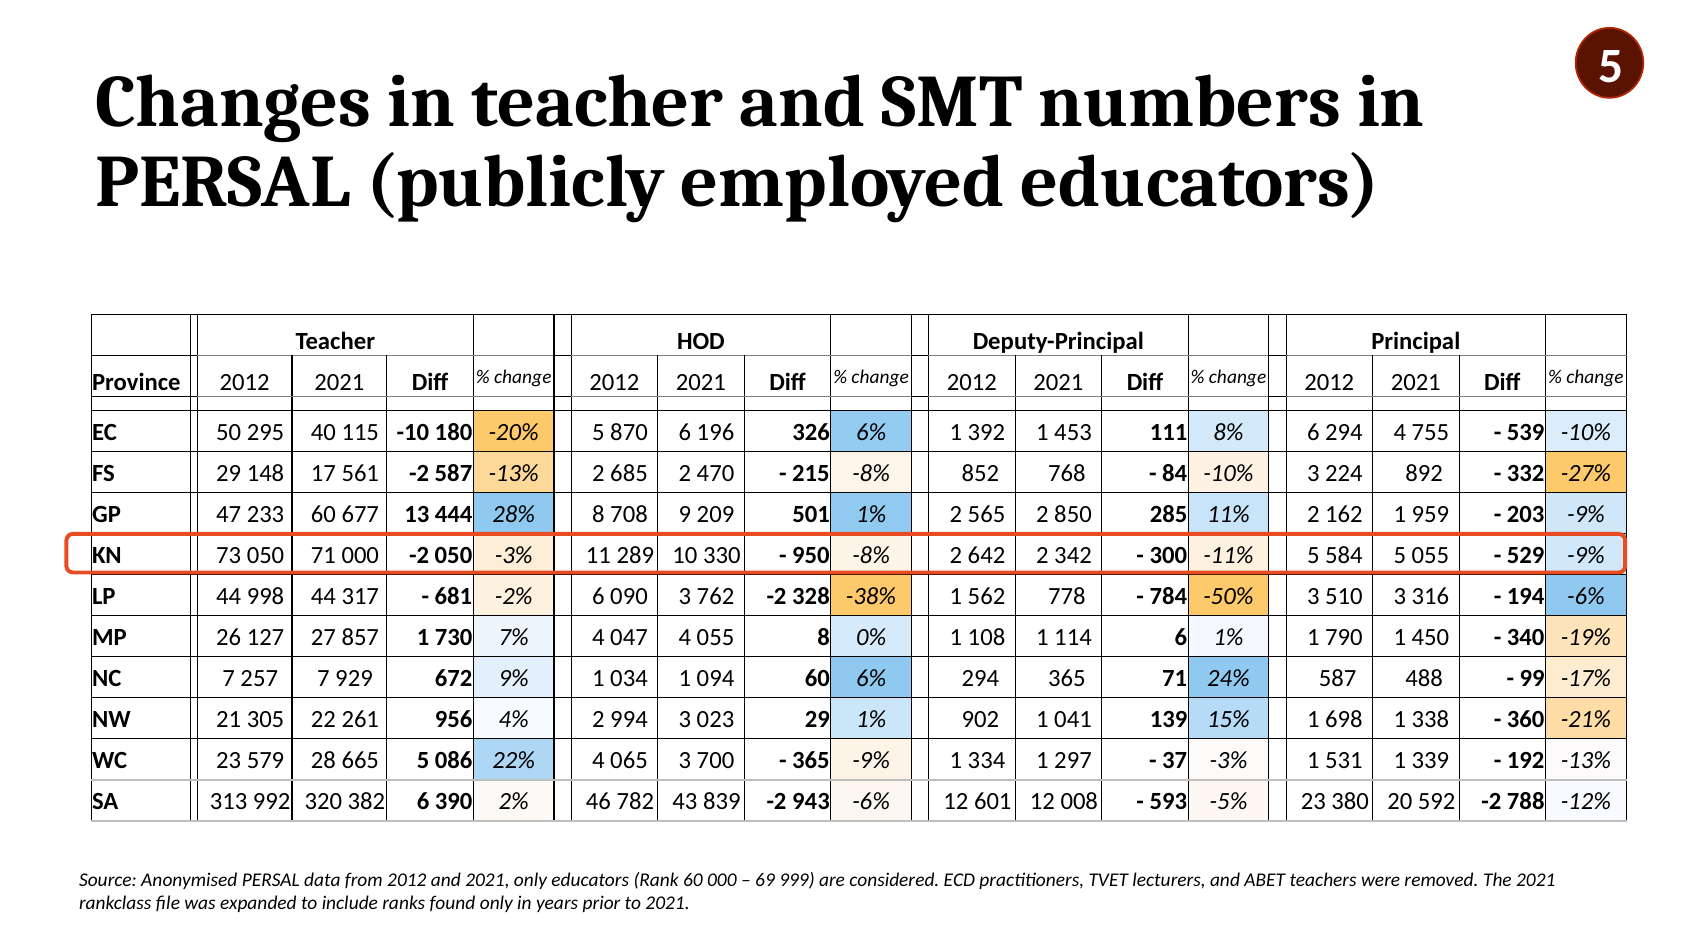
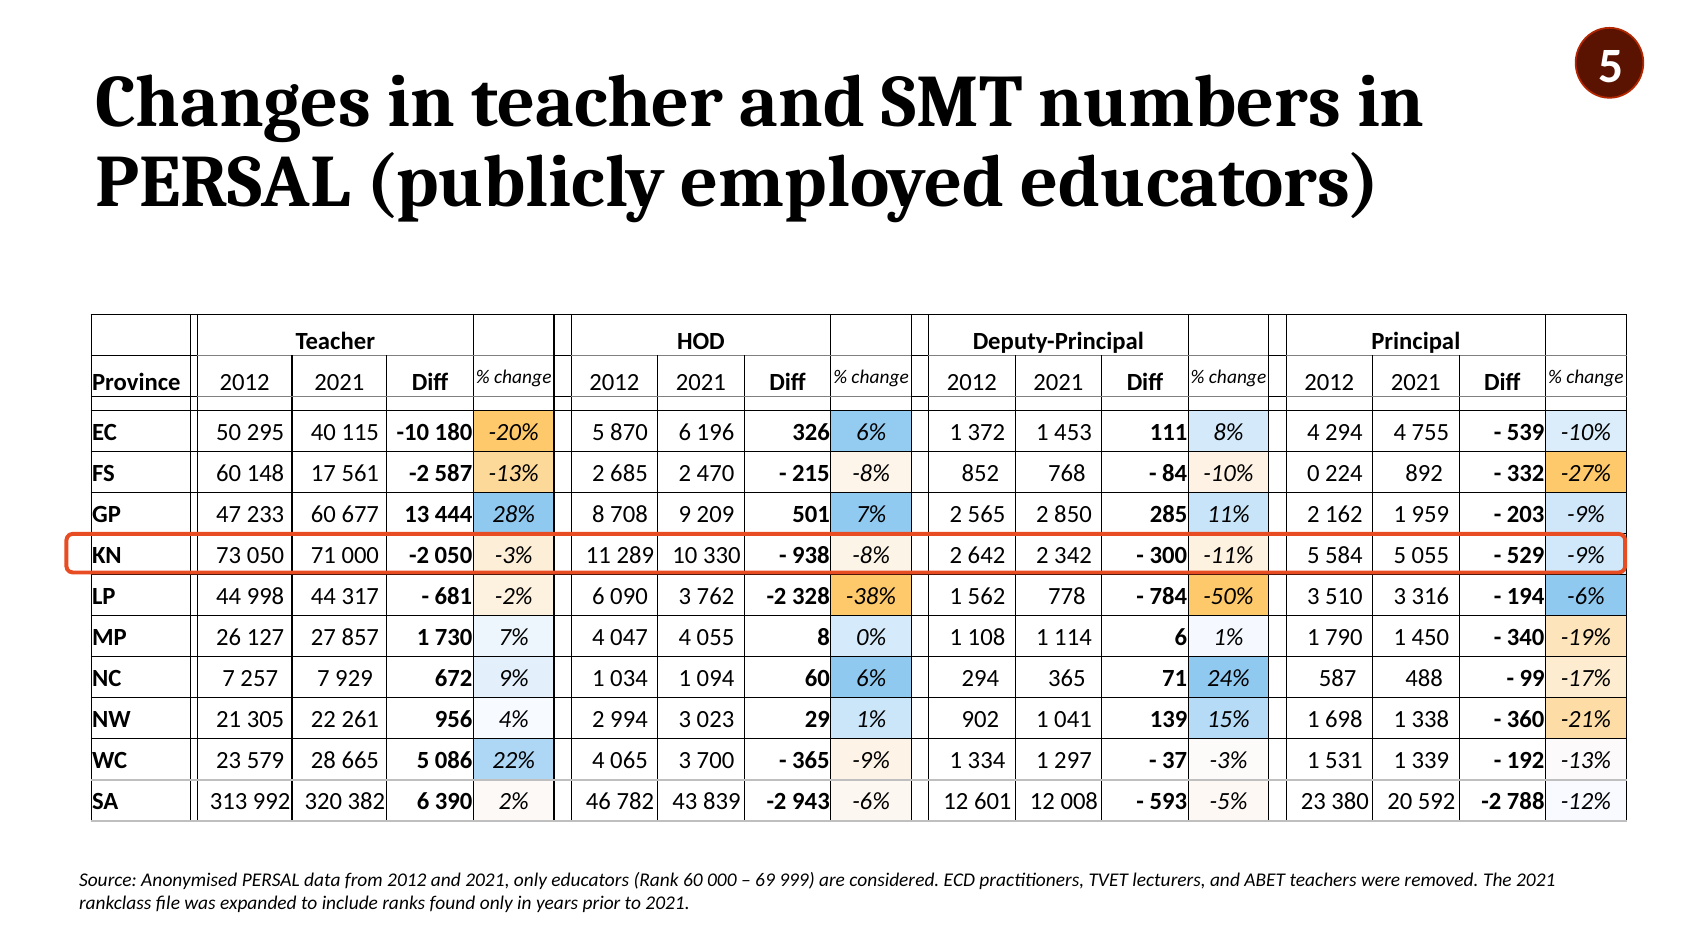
392: 392 -> 372 (986, 432)
8% 6: 6 -> 4 (1313, 432)
FS 29: 29 -> 60 (229, 473)
-10% 3: 3 -> 0 (1313, 473)
501 1%: 1% -> 7% (871, 514)
950: 950 -> 938 (811, 555)
